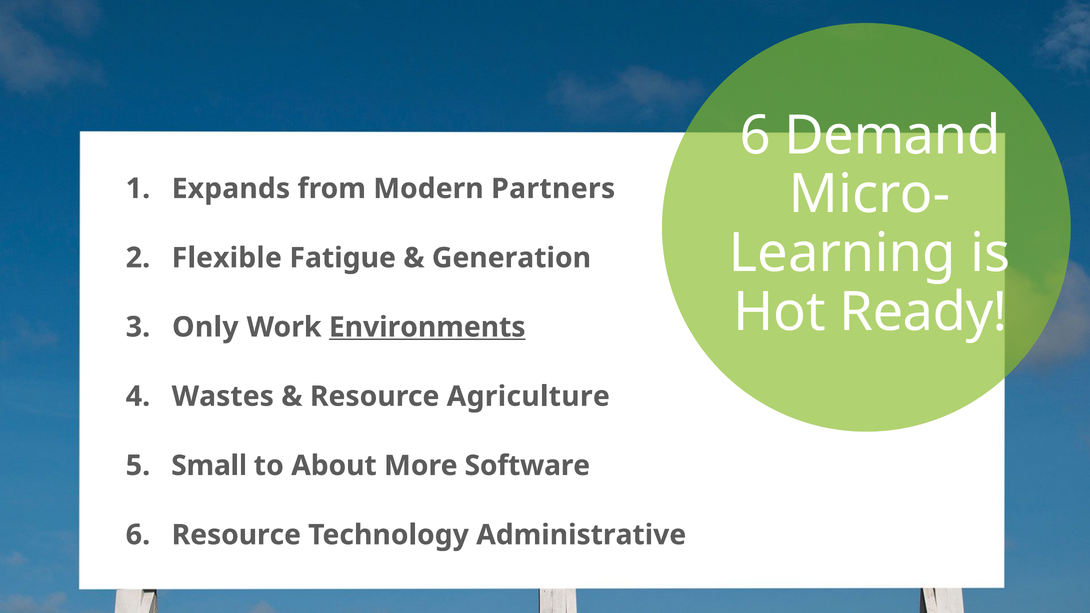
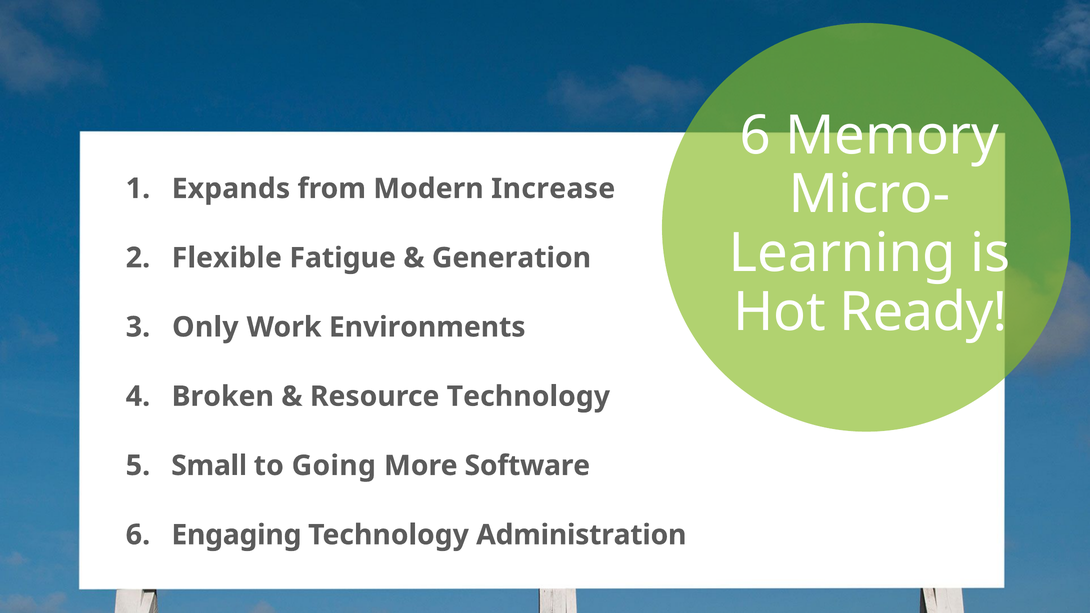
Demand: Demand -> Memory (892, 136)
Partners: Partners -> Increase (553, 189)
Environments underline: present -> none (427, 327)
Wastes: Wastes -> Broken (223, 396)
Resource Agriculture: Agriculture -> Technology (528, 396)
About: About -> Going (334, 466)
6 Resource: Resource -> Engaging (236, 535)
Administrative: Administrative -> Administration (581, 535)
